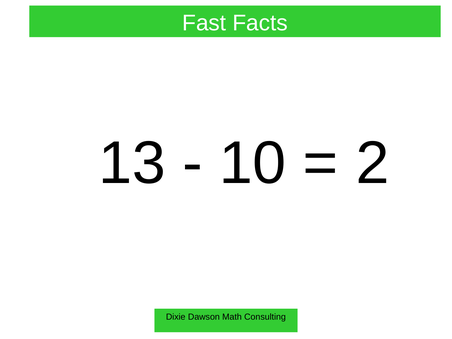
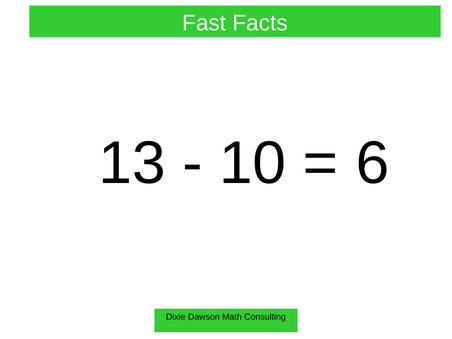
2: 2 -> 6 (373, 163)
